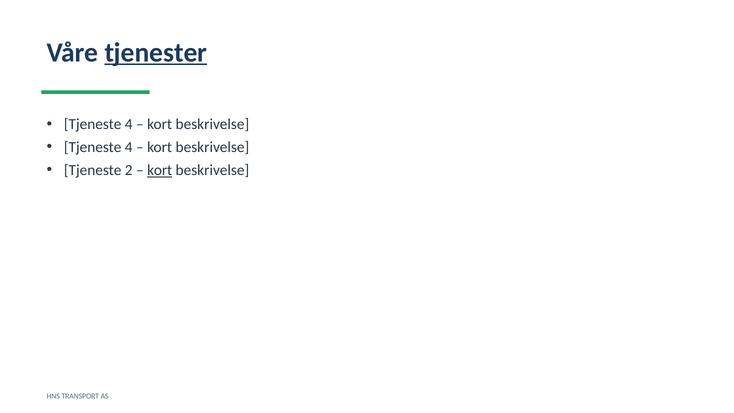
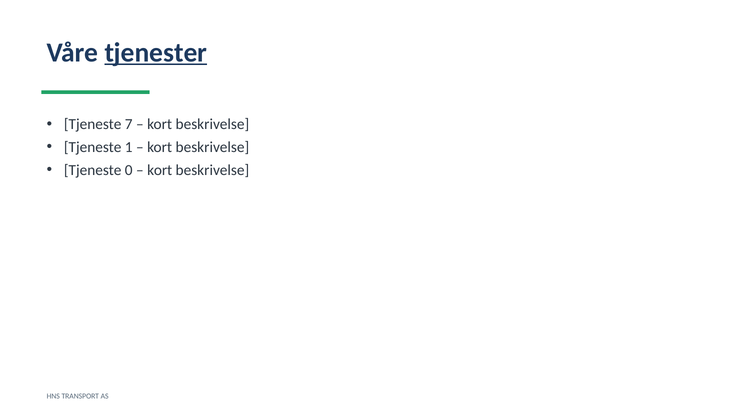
4: 4 -> 7 (129, 124)
4: 4 -> 1 (129, 147)
2: 2 -> 0 (129, 170)
kort underline: present -> none (160, 170)
